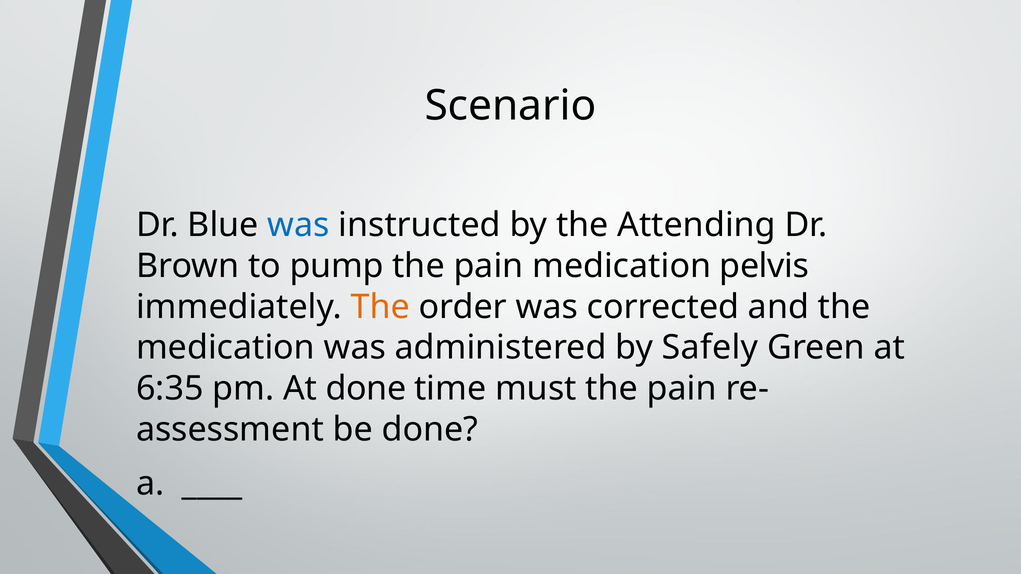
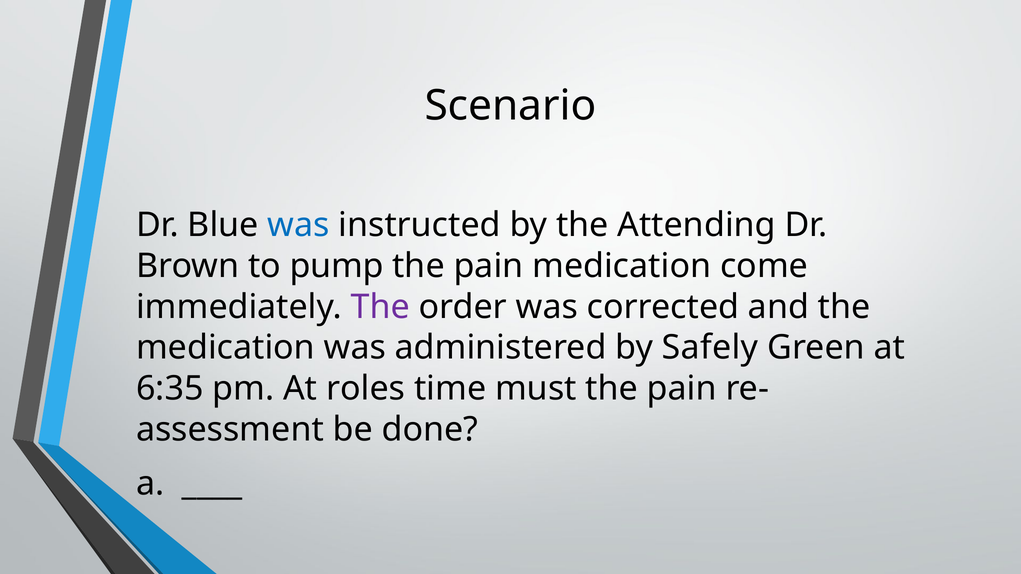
pelvis: pelvis -> come (764, 266)
The colour: orange -> purple (380, 307)
At done: done -> roles (366, 389)
